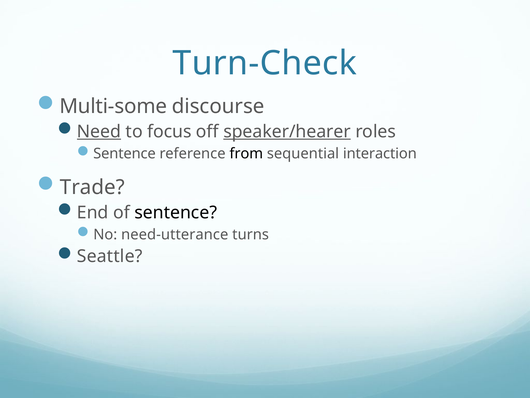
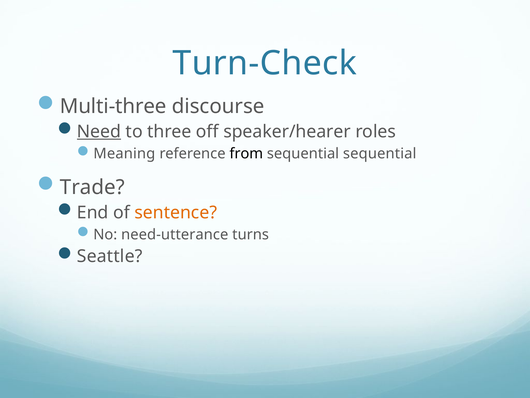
Multi-some: Multi-some -> Multi-three (113, 106)
focus: focus -> three (169, 131)
speaker/hearer underline: present -> none (287, 131)
Sentence: Sentence -> Meaning (124, 153)
sequential interaction: interaction -> sequential (380, 153)
sentence colour: black -> orange (176, 212)
